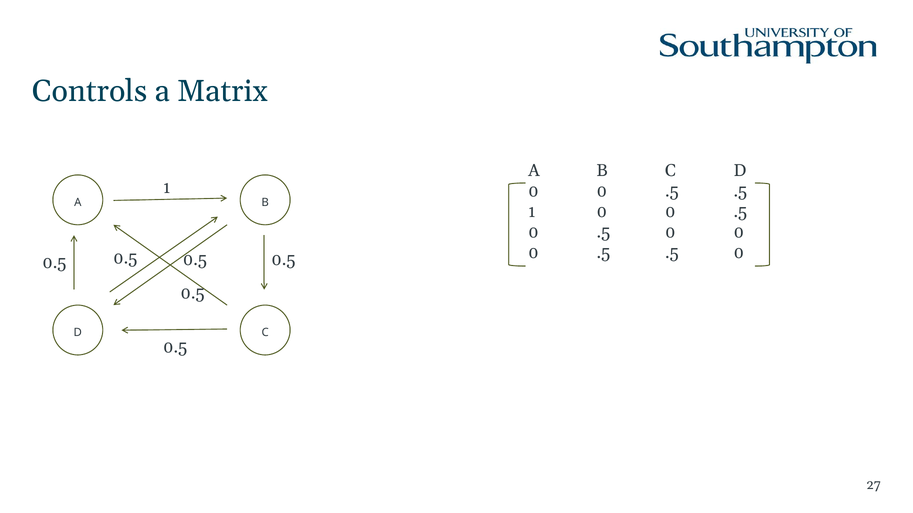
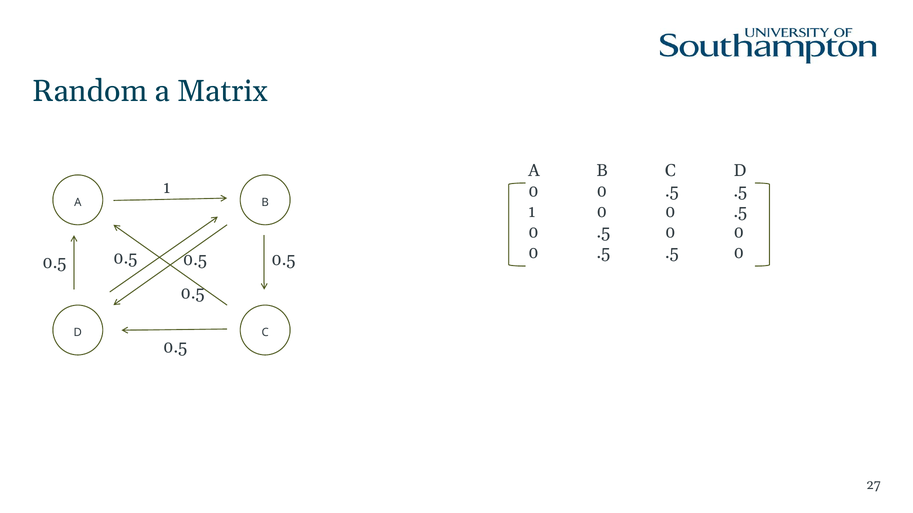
Controls: Controls -> Random (90, 91)
